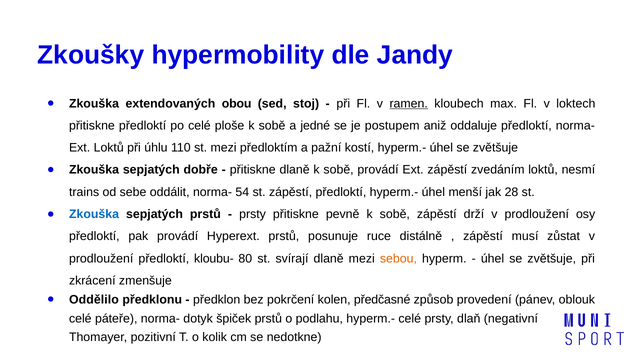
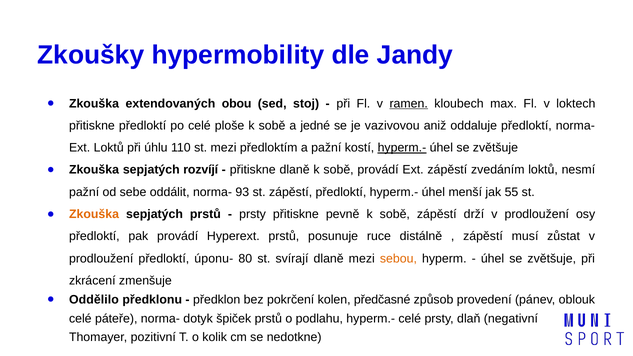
postupem: postupem -> vazivovou (392, 126)
hyperm.- underline: none -> present (402, 148)
dobře: dobře -> rozvíjí (201, 170)
trains: trains -> pažní (84, 192)
54: 54 -> 93 (242, 192)
28: 28 -> 55 (511, 192)
Zkouška colour: blue -> orange (94, 214)
kloubu-: kloubu- -> úponu- (214, 259)
